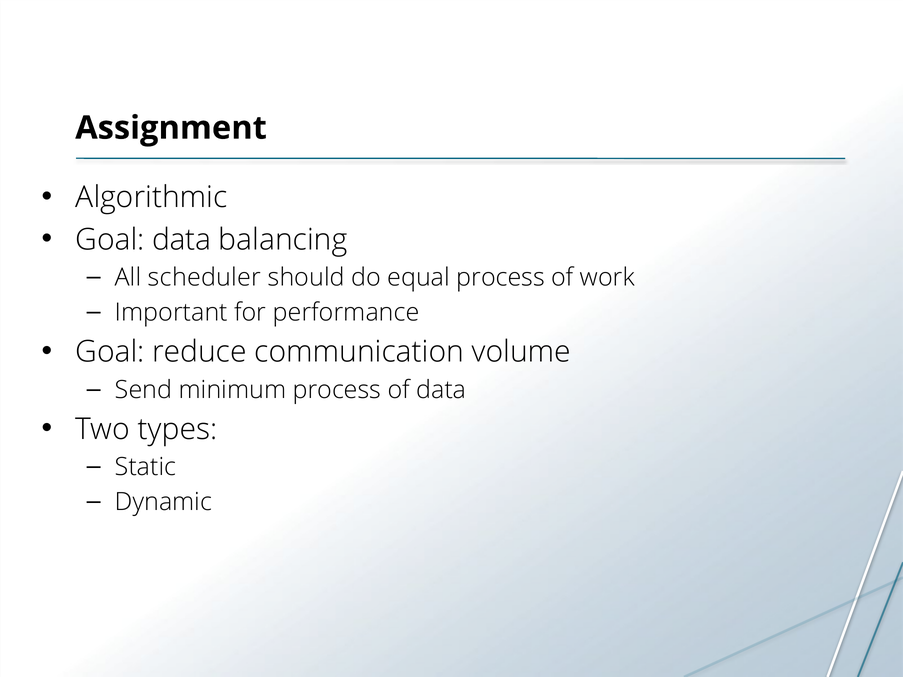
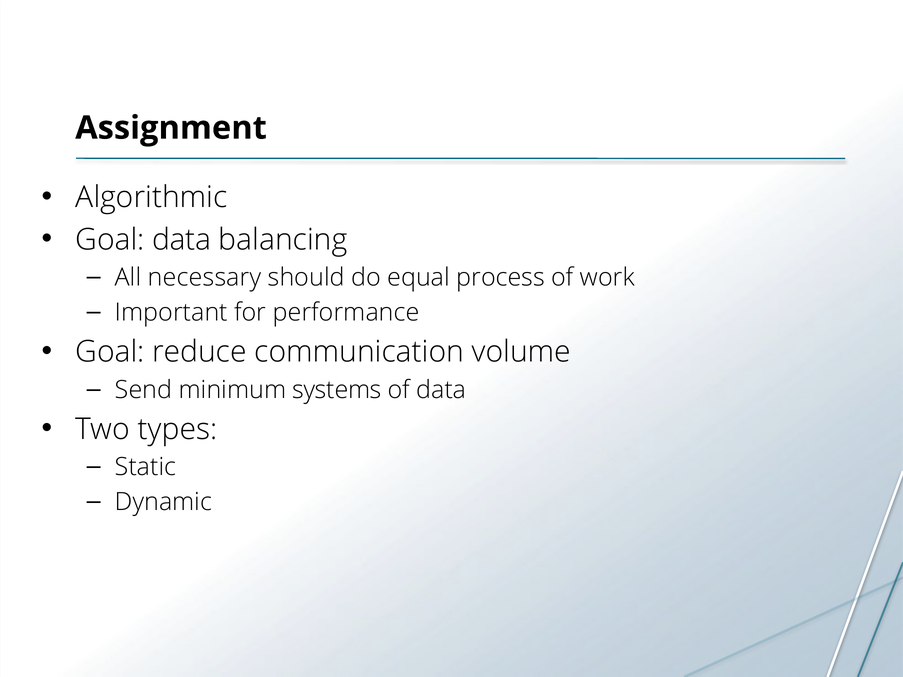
scheduler: scheduler -> necessary (205, 278)
minimum process: process -> systems (337, 390)
